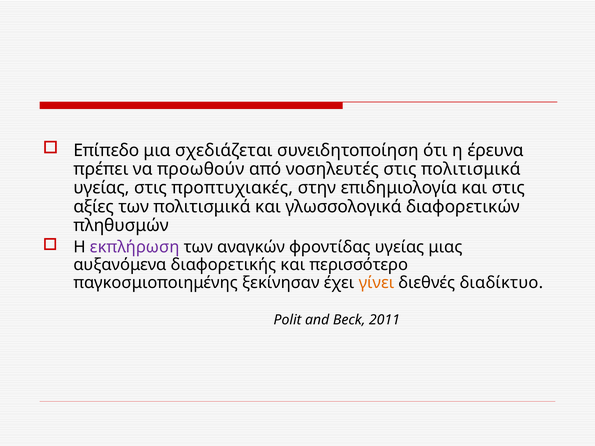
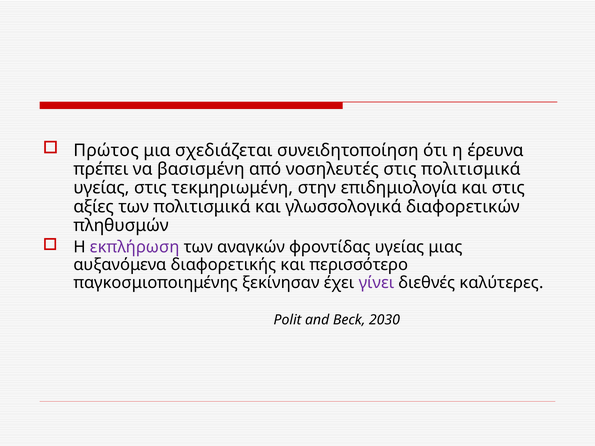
Επίπεδο: Επίπεδο -> Πρώτος (106, 151)
προωθούν: προωθούν -> βασισμένη (201, 169)
προπτυχιακές: προπτυχιακές -> τεκμηριωμένη (232, 188)
γίνει colour: orange -> purple (377, 283)
διαδίκτυο: διαδίκτυο -> καλύτερες (502, 283)
2011: 2011 -> 2030 (384, 320)
